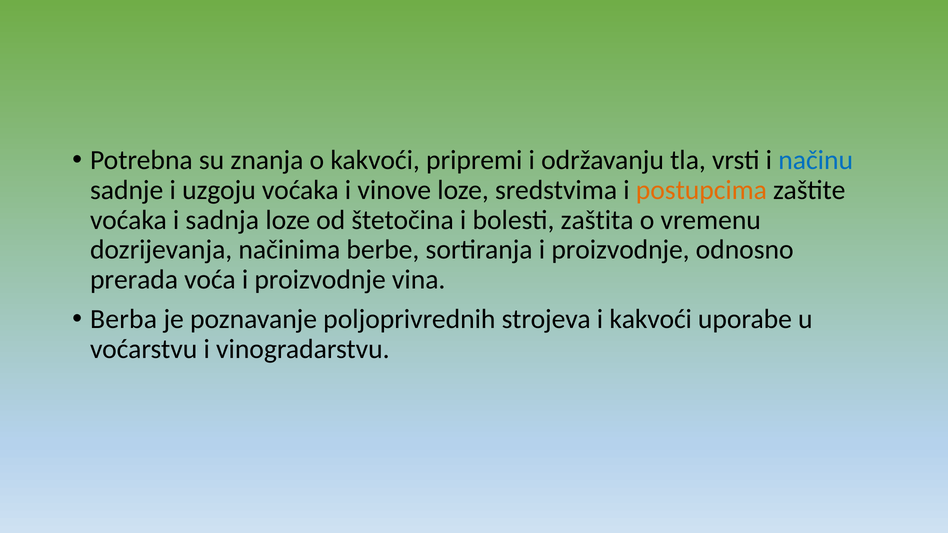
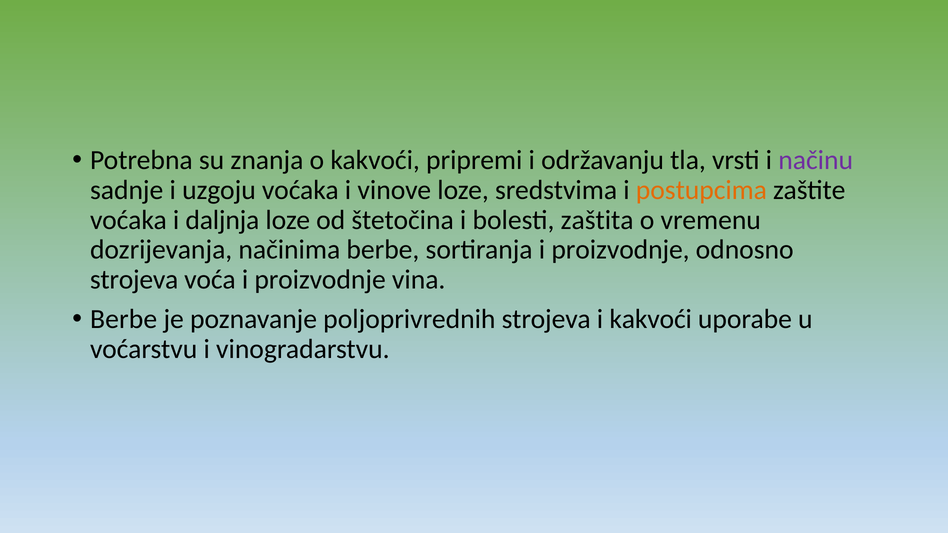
načinu colour: blue -> purple (816, 160)
sadnja: sadnja -> daljnja (222, 220)
prerada: prerada -> strojeva (134, 280)
Berba: Berba -> Berbe (124, 319)
